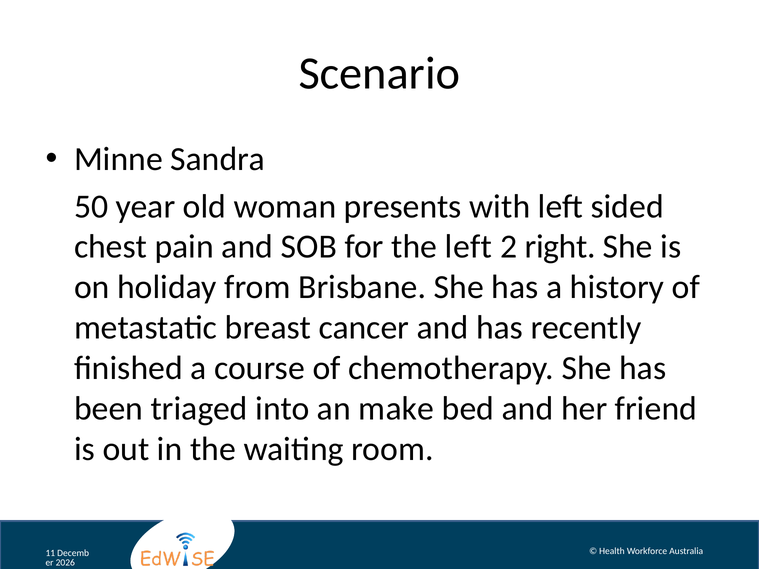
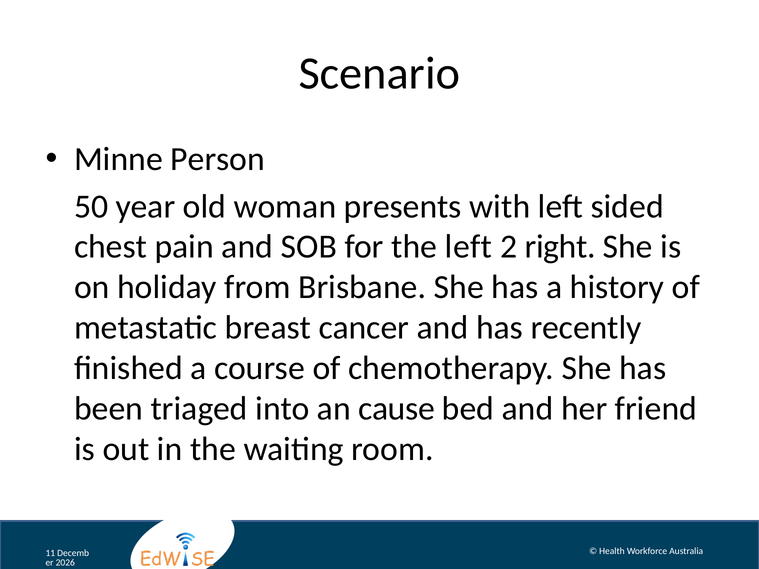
Sandra: Sandra -> Person (218, 159)
make: make -> cause (397, 409)
